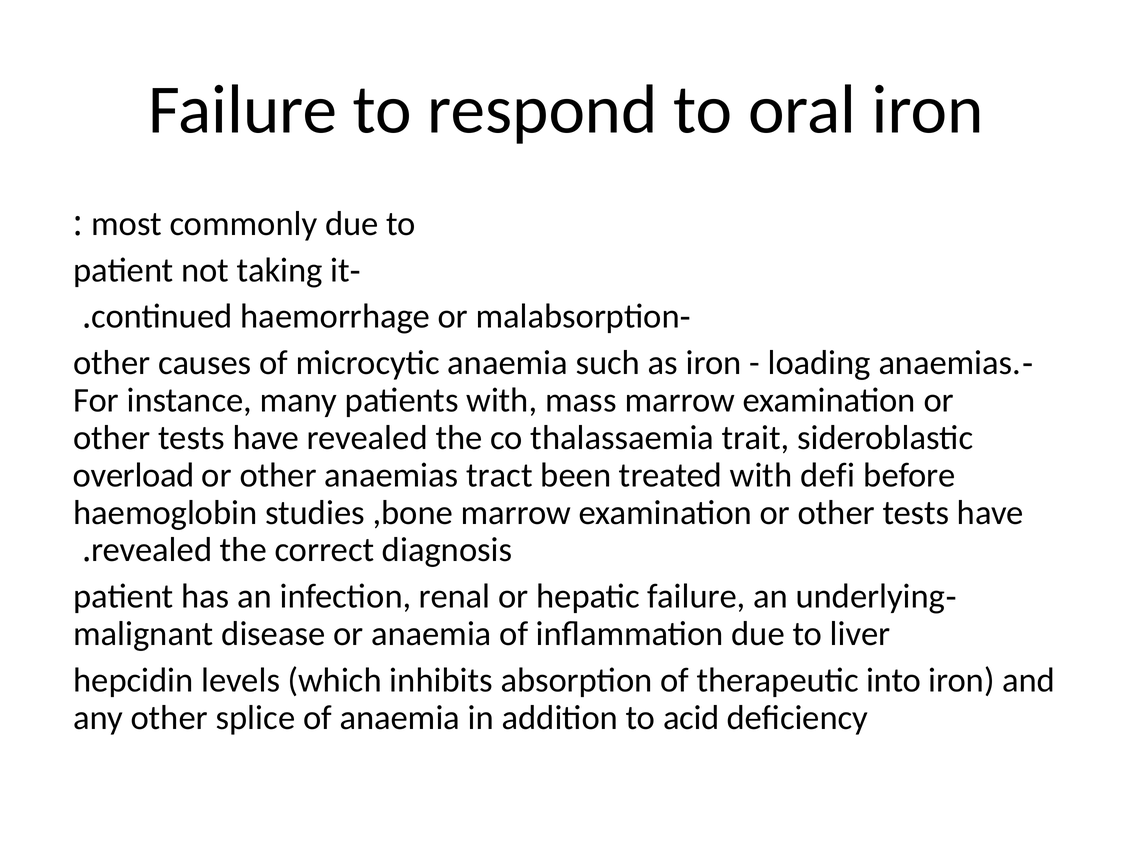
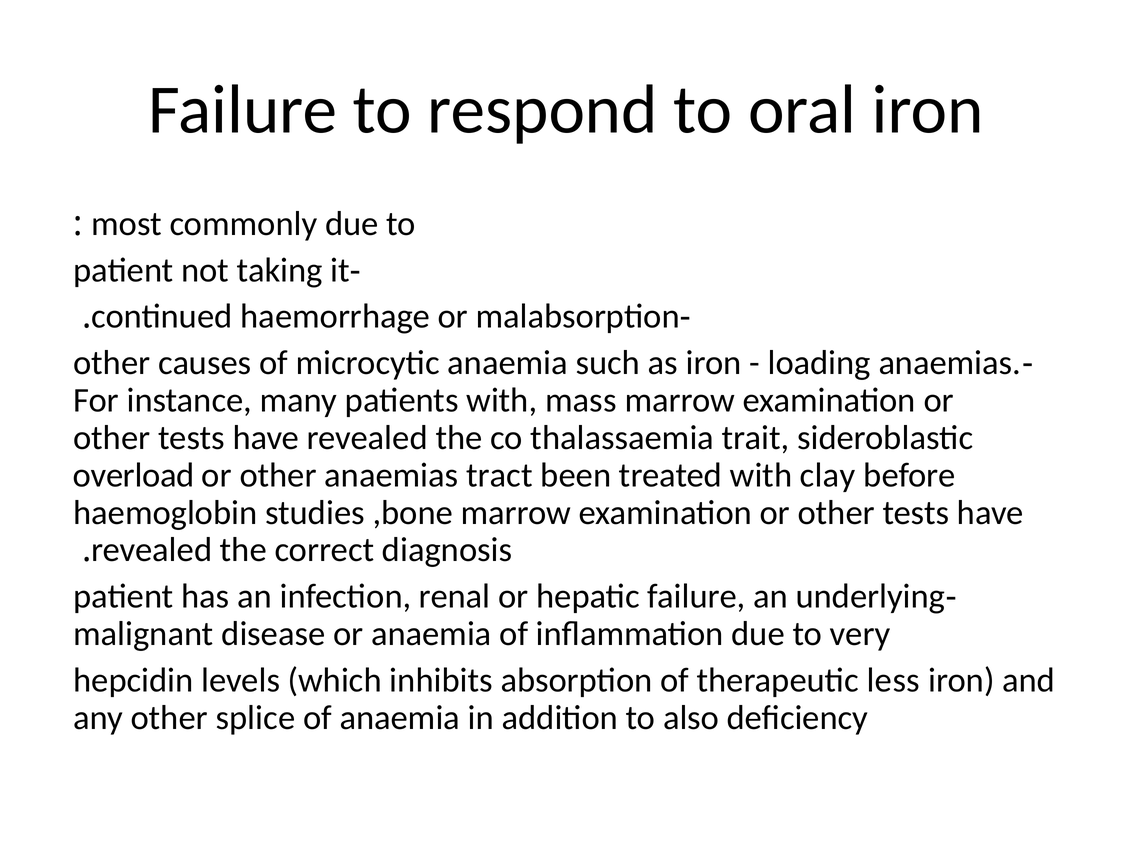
defi: defi -> clay (828, 475)
liver: liver -> very (860, 634)
into: into -> less (893, 680)
acid: acid -> also (691, 717)
